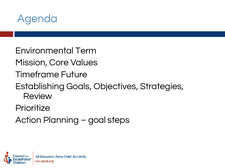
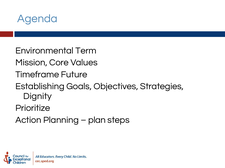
Review: Review -> Dignity (38, 96)
goal: goal -> plan (97, 120)
